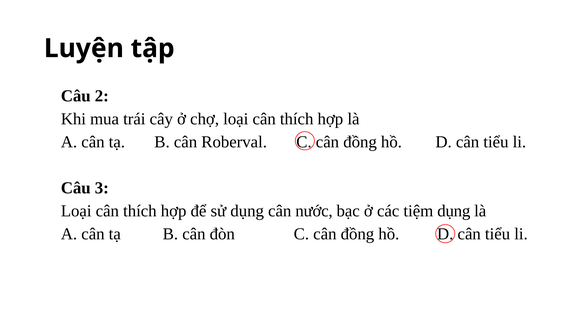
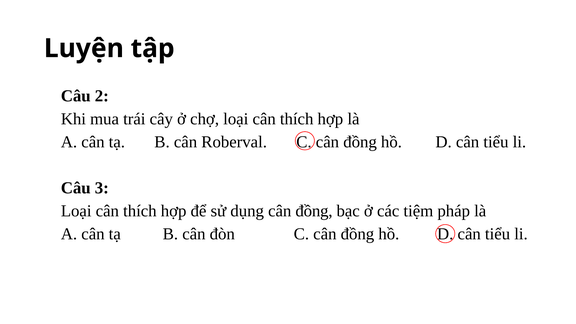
dụng cân nước: nước -> đồng (314, 211)
tiệm dụng: dụng -> pháp (454, 211)
